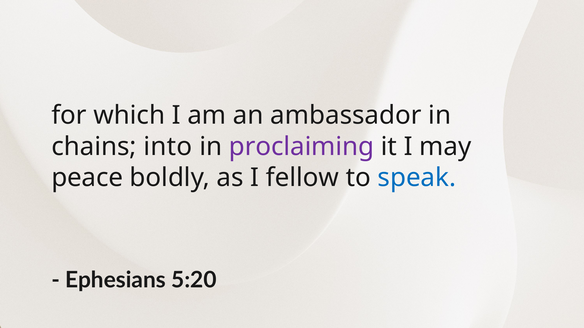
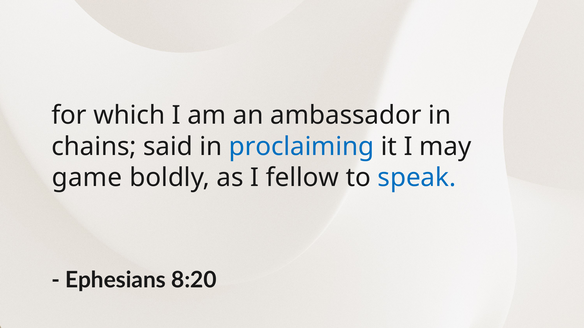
into: into -> said (168, 147)
proclaiming colour: purple -> blue (302, 147)
peace: peace -> game (87, 178)
5:20: 5:20 -> 8:20 (194, 281)
